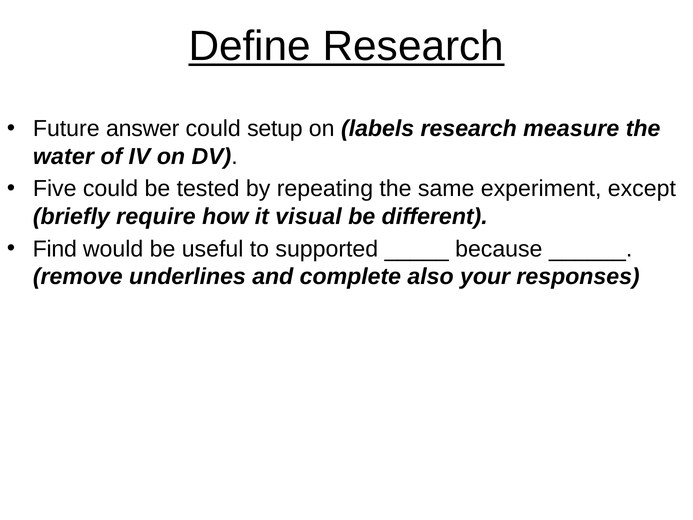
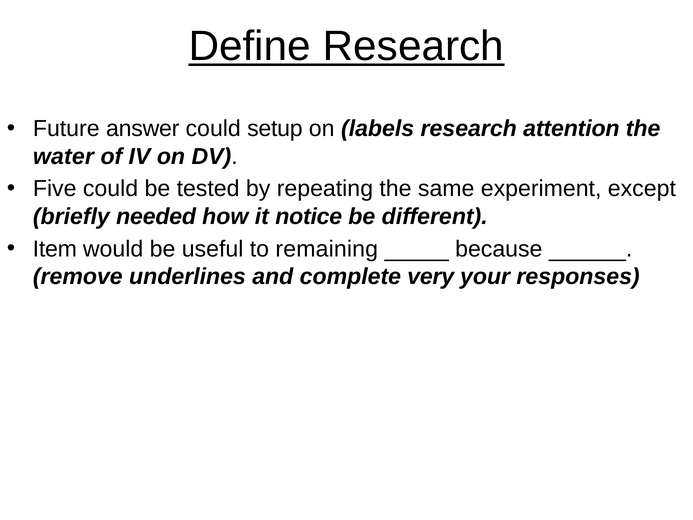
measure: measure -> attention (571, 129)
require: require -> needed (156, 216)
visual: visual -> notice (309, 216)
Find: Find -> Item (55, 249)
supported: supported -> remaining (327, 249)
also: also -> very (431, 277)
